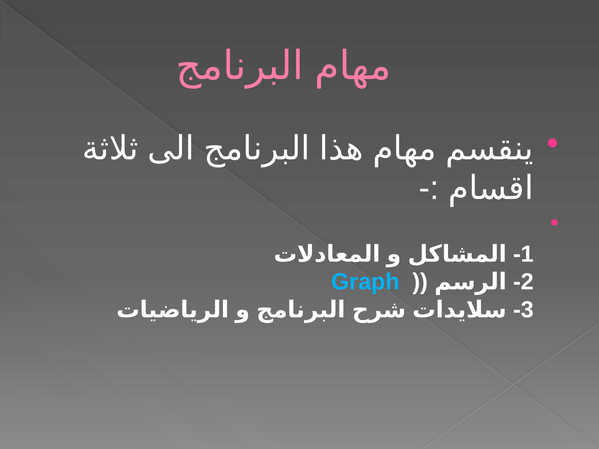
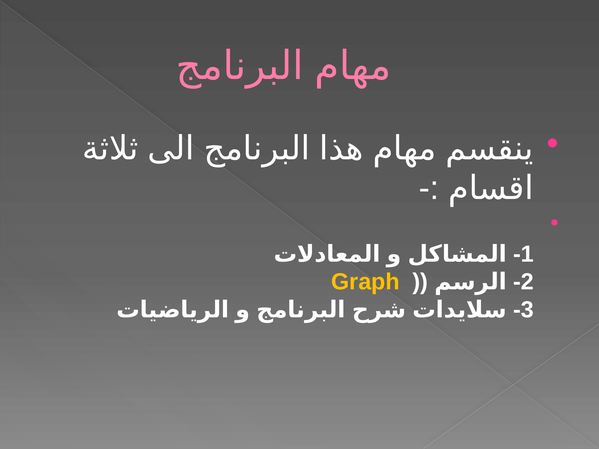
Graph colour: light blue -> yellow (365, 282)
